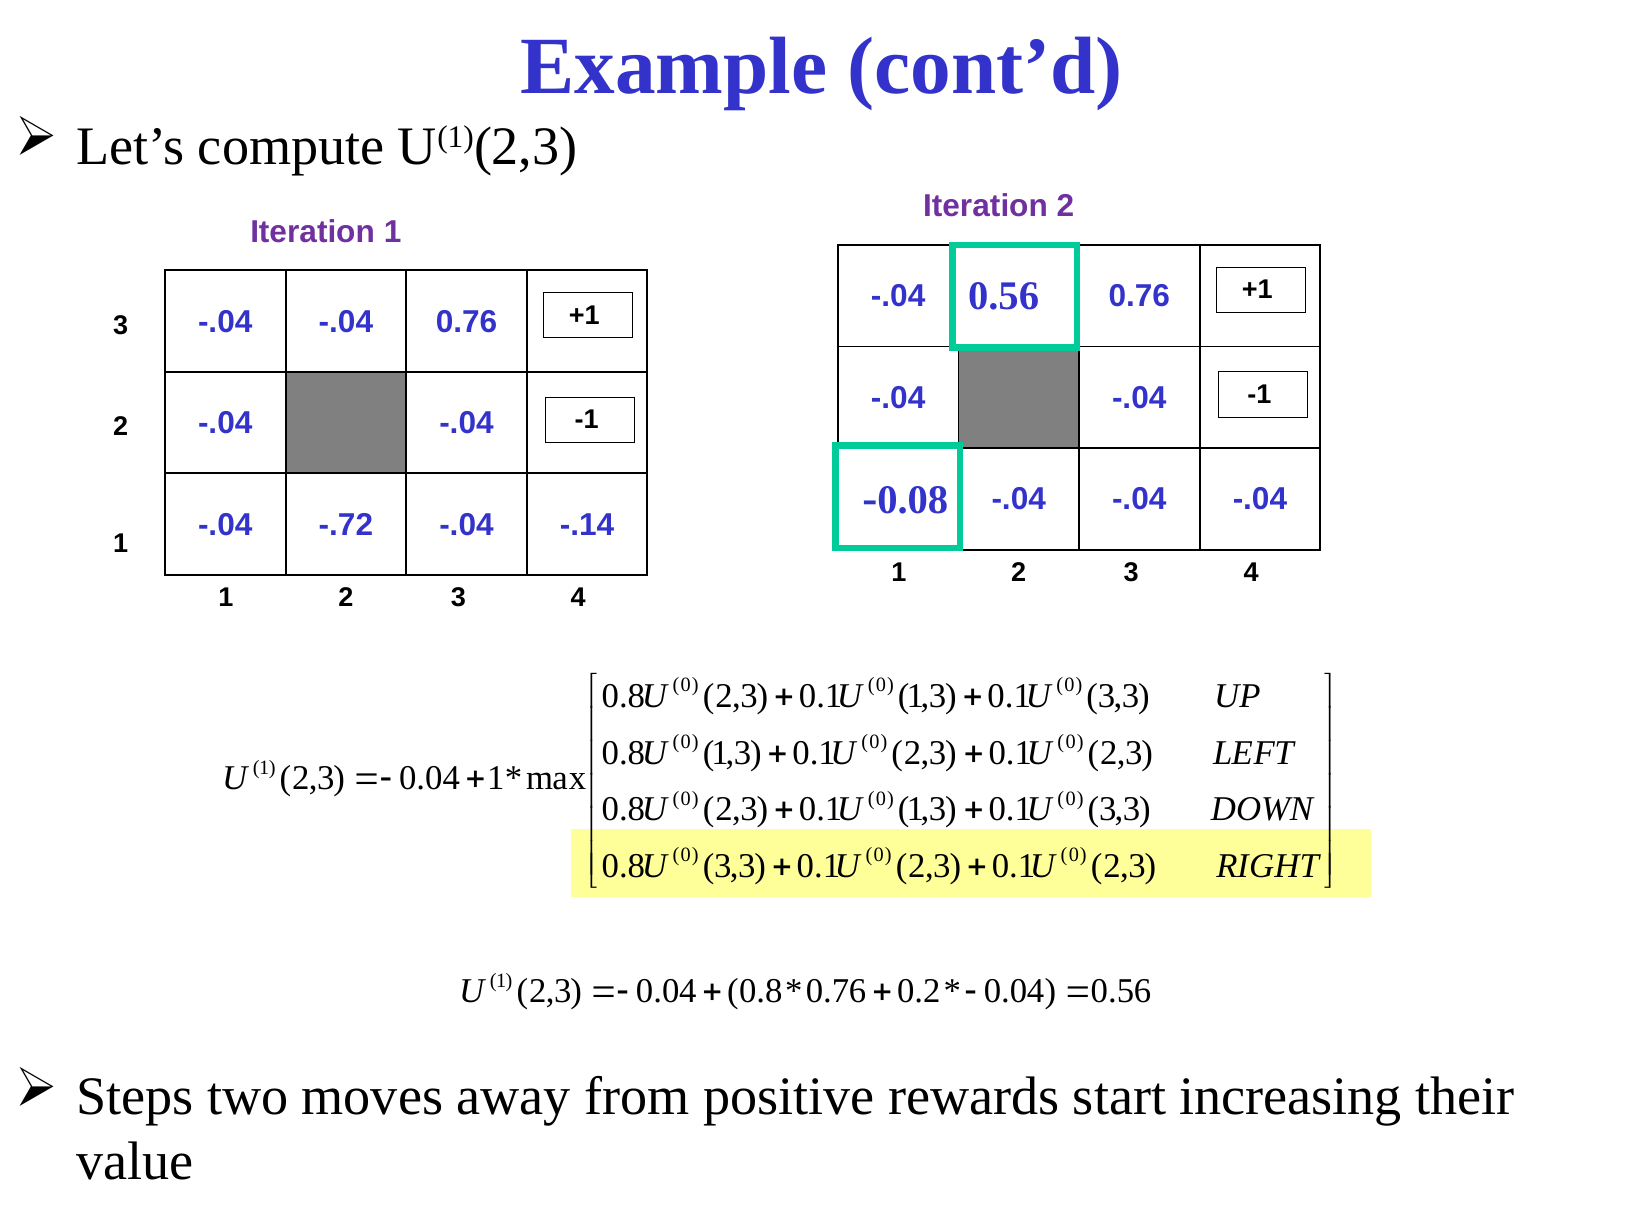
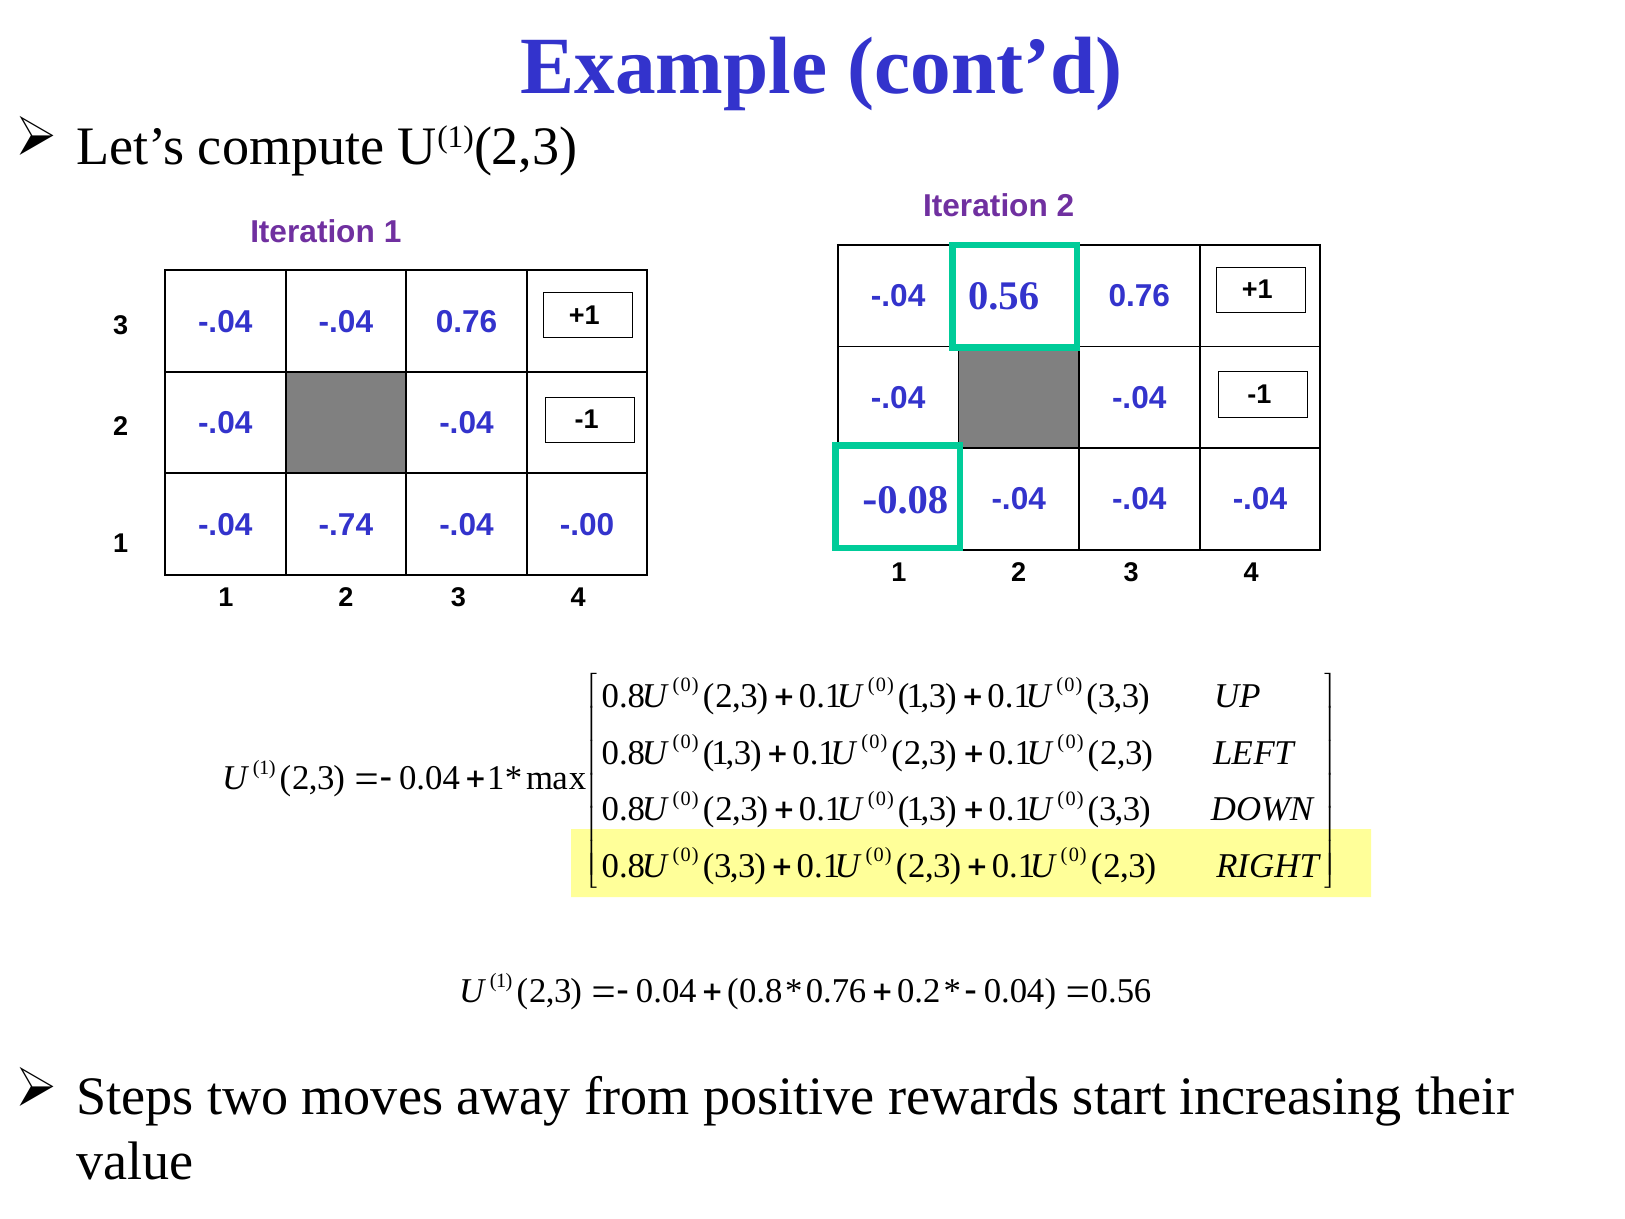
-.72: -.72 -> -.74 (346, 525)
-.14: -.14 -> -.00 (587, 525)
